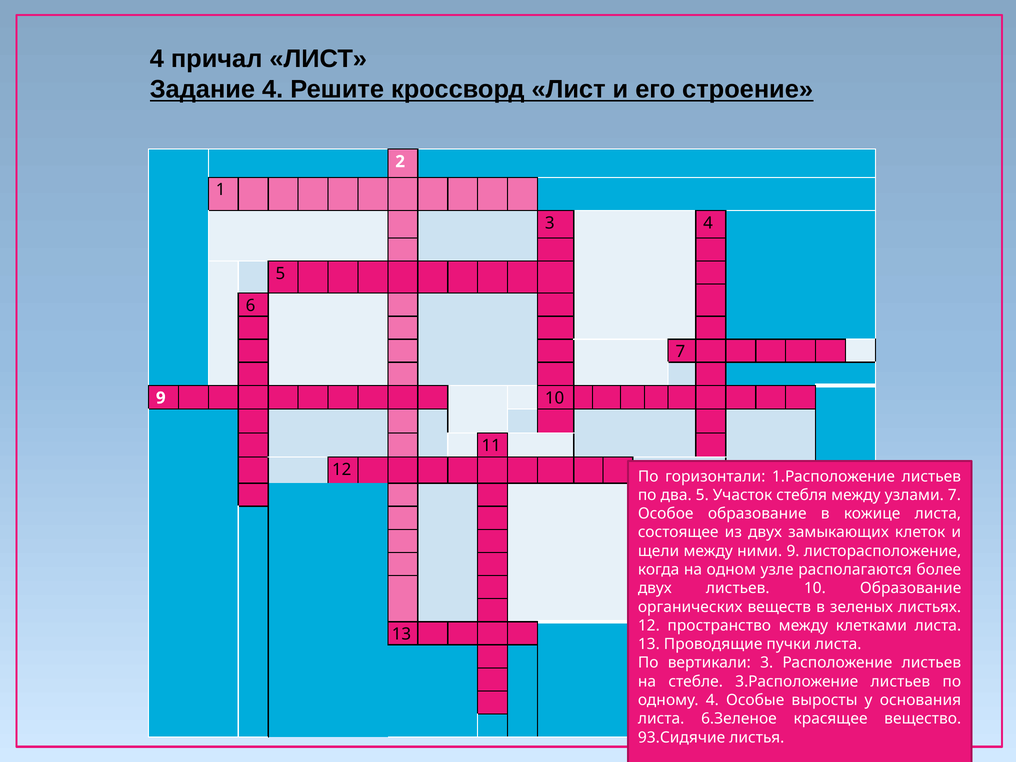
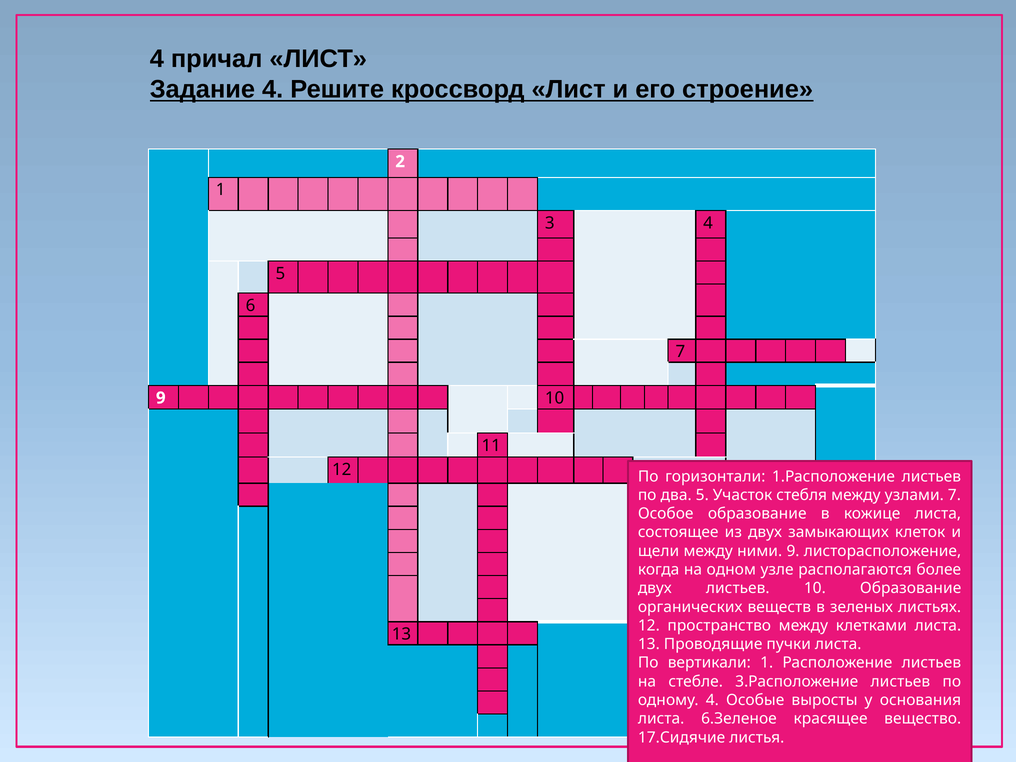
вертикали 3: 3 -> 1 (767, 663)
93.Сидячие: 93.Сидячие -> 17.Сидячие (682, 737)
